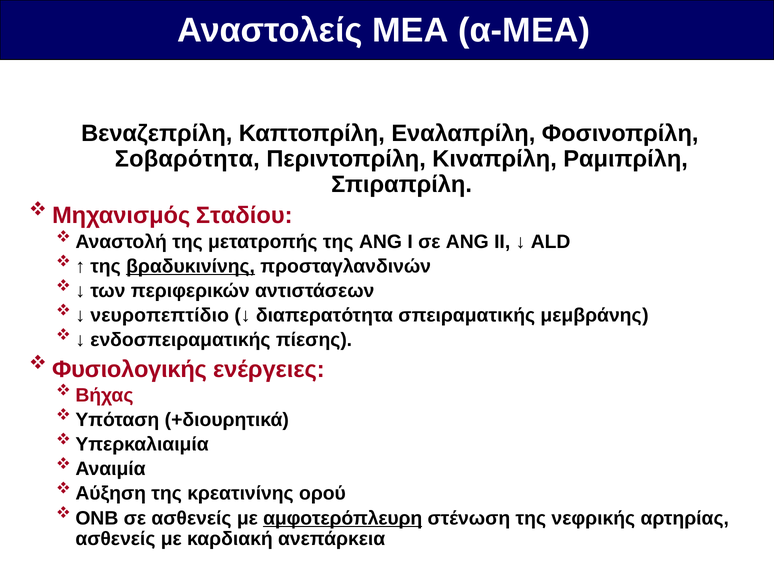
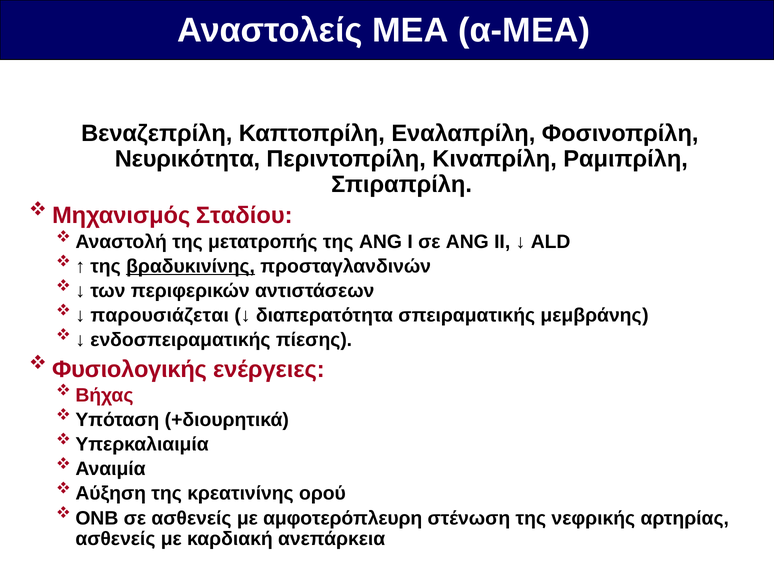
Σοβαρότητα: Σοβαρότητα -> Νευρικότητα (188, 159)
νευροπεπτίδιο: νευροπεπτίδιο -> παρουσιάζεται (160, 315)
αμφοτερόπλευρη underline: present -> none (343, 518)
